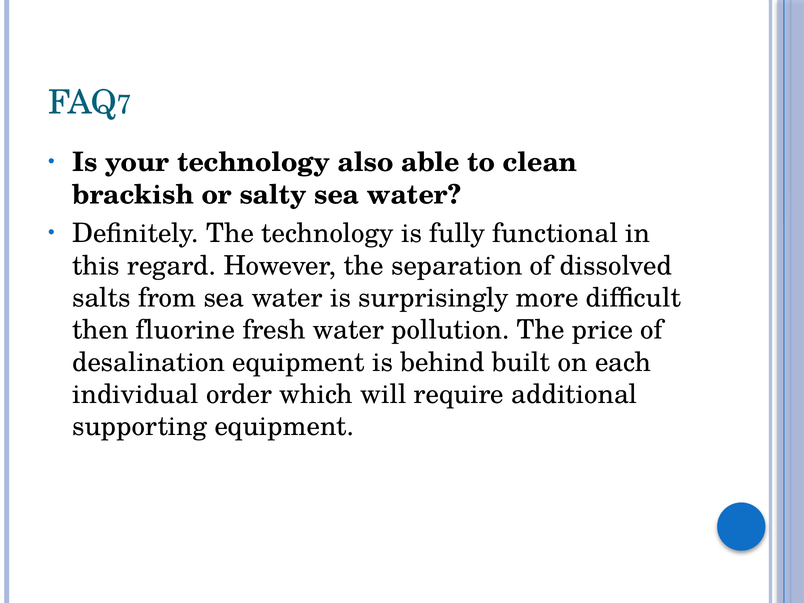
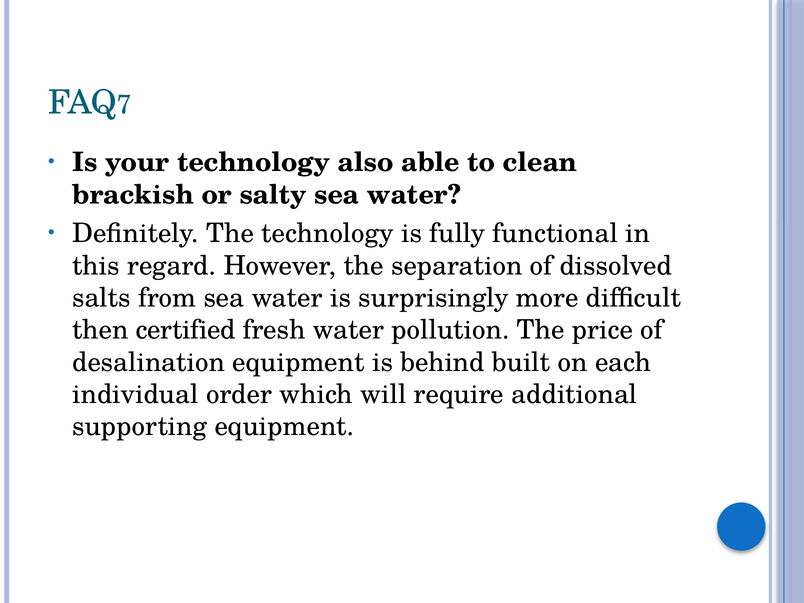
fluorine: fluorine -> certified (186, 330)
